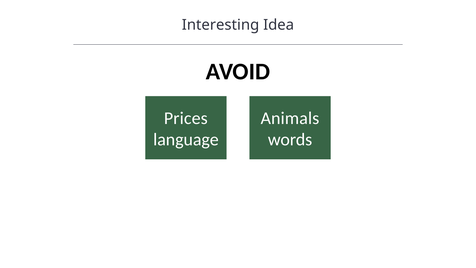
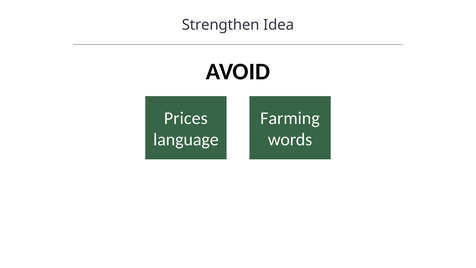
Interesting: Interesting -> Strengthen (221, 25)
Animals: Animals -> Farming (290, 118)
